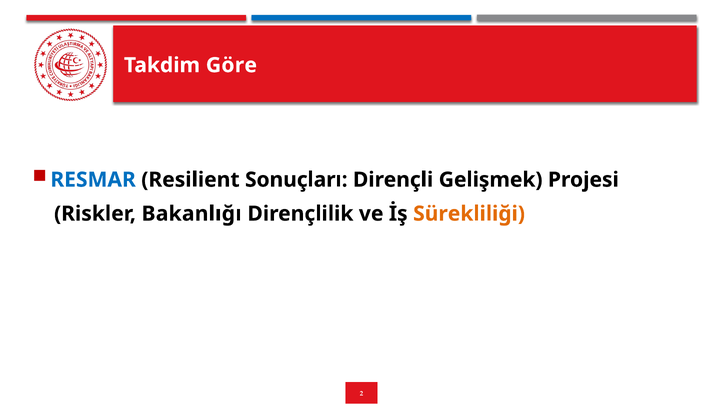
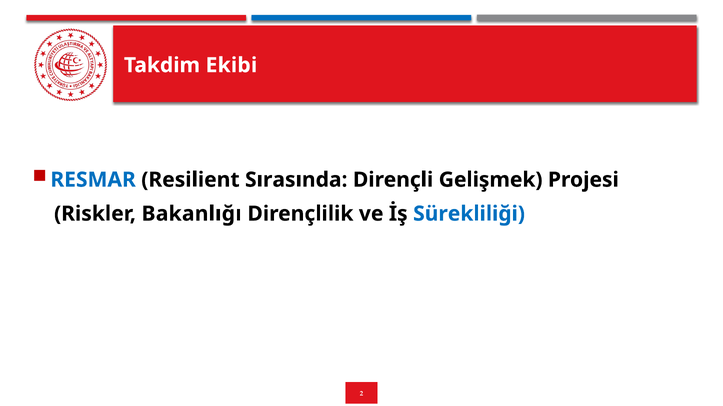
Göre: Göre -> Ekibi (231, 65)
Sonuçları: Sonuçları -> Sırasında (296, 180)
Sürekliliği colour: orange -> blue (469, 214)
